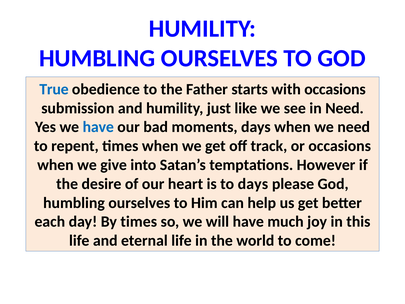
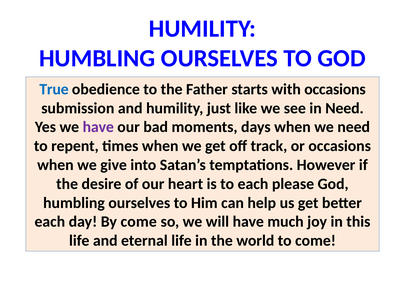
have colour: blue -> purple (98, 127)
to days: days -> each (253, 184)
By times: times -> come (139, 222)
